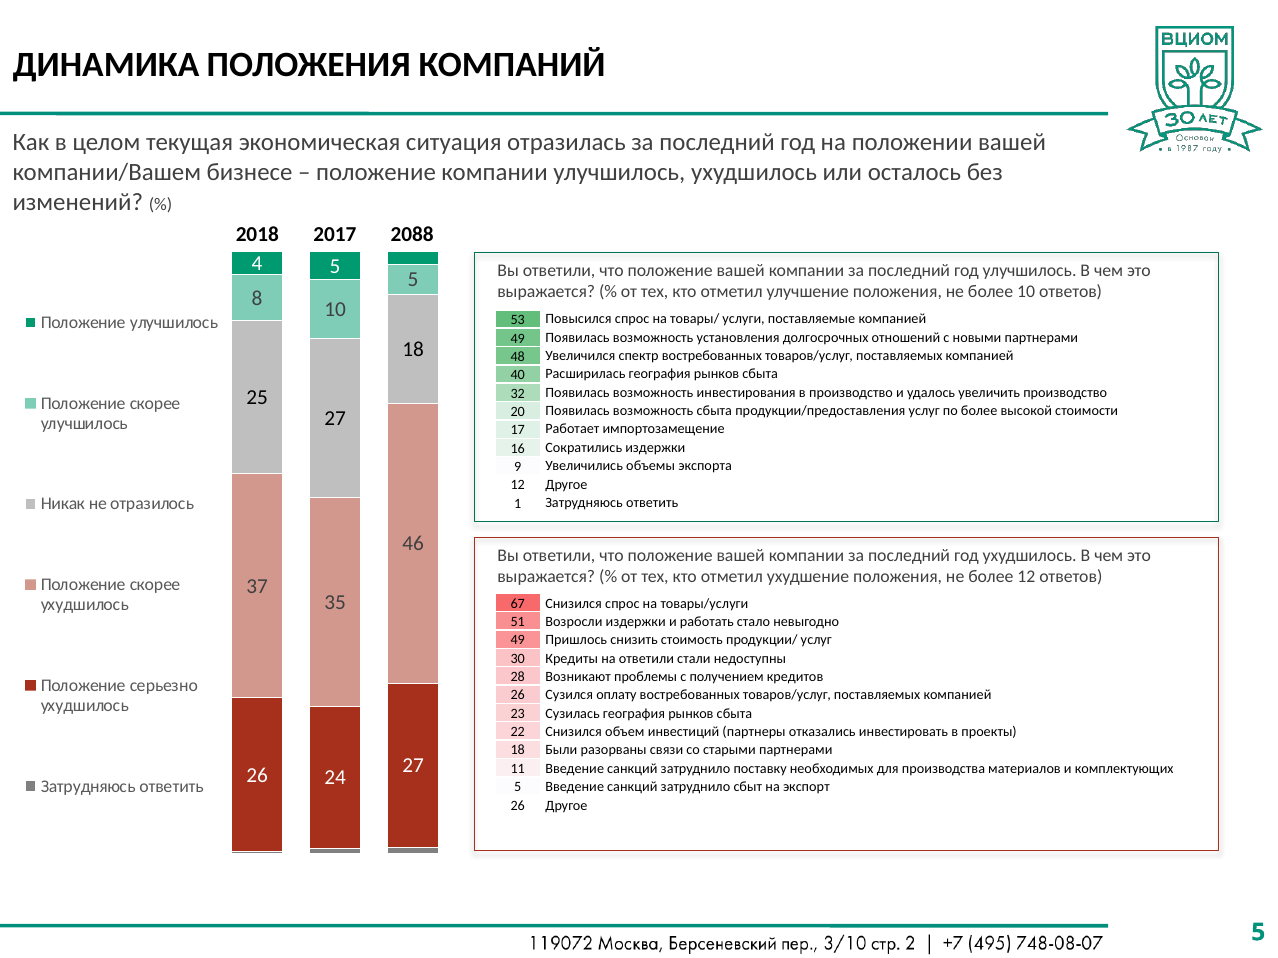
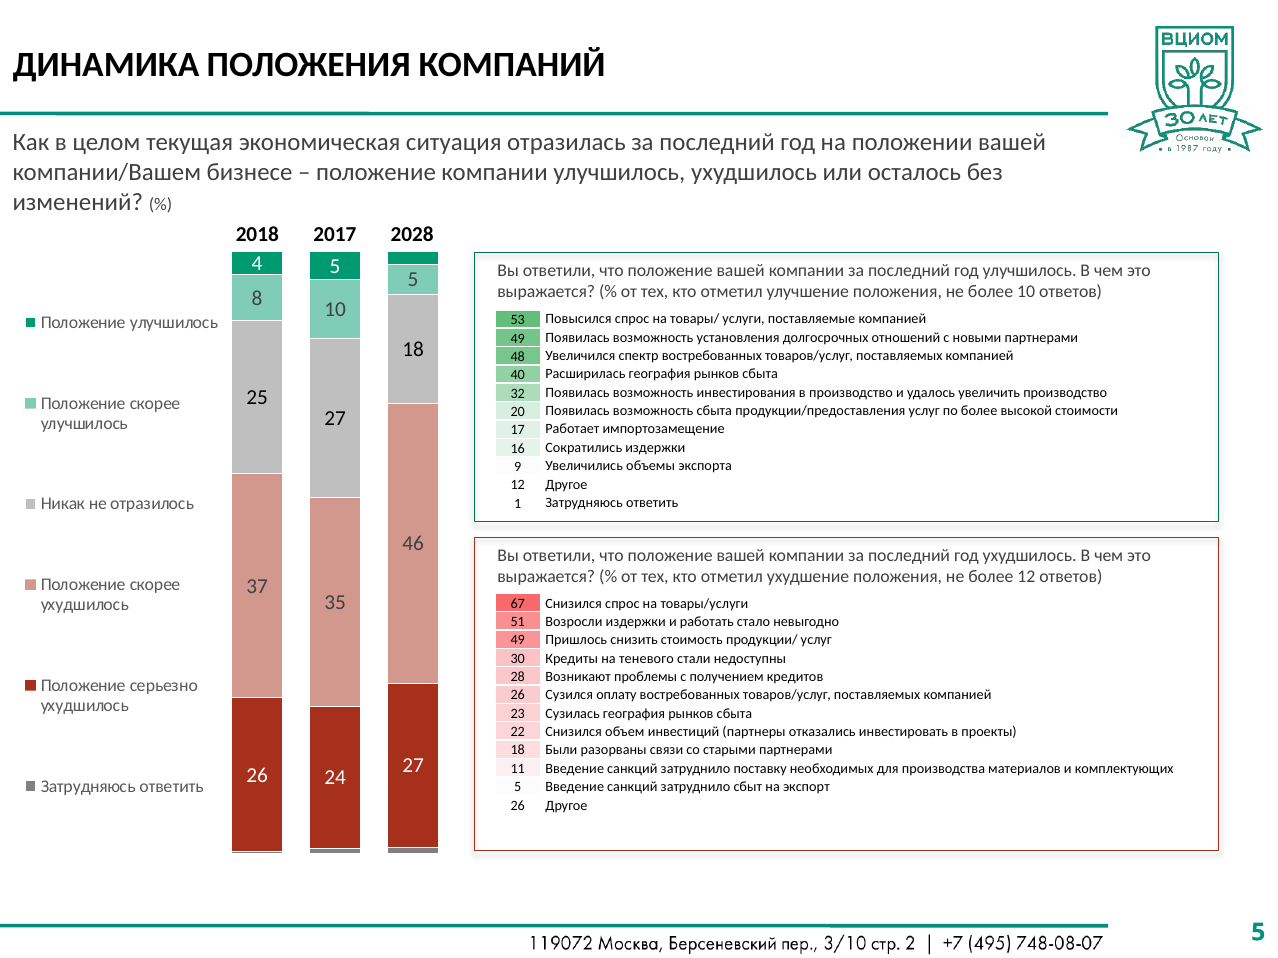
2088: 2088 -> 2028 (412, 235)
на ответили: ответили -> теневого (646, 659)
